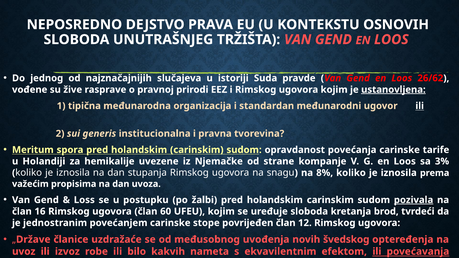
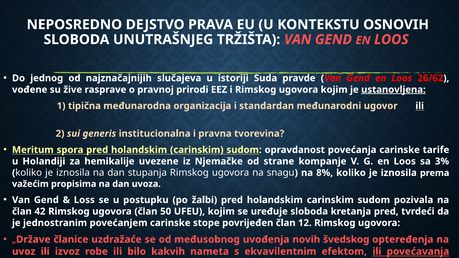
pozivala underline: present -> none (414, 200)
16: 16 -> 42 (40, 212)
60: 60 -> 50 (166, 212)
kretanja brod: brod -> pred (386, 212)
